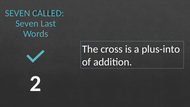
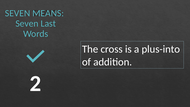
CALLED: CALLED -> MEANS (48, 13)
